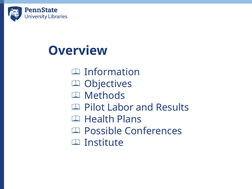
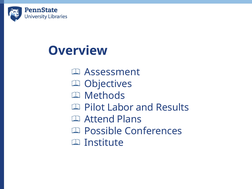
Information: Information -> Assessment (112, 72)
Health: Health -> Attend (99, 119)
